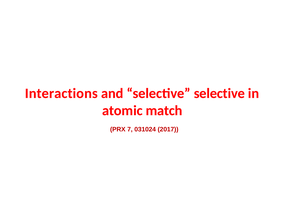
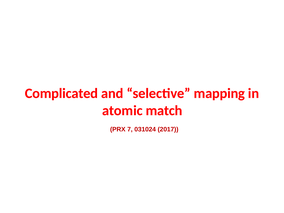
Interactions: Interactions -> Complicated (61, 93)
selective selective: selective -> mapping (219, 93)
